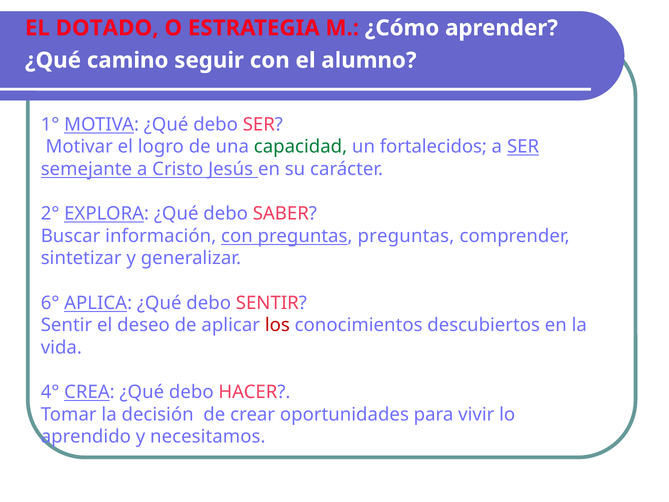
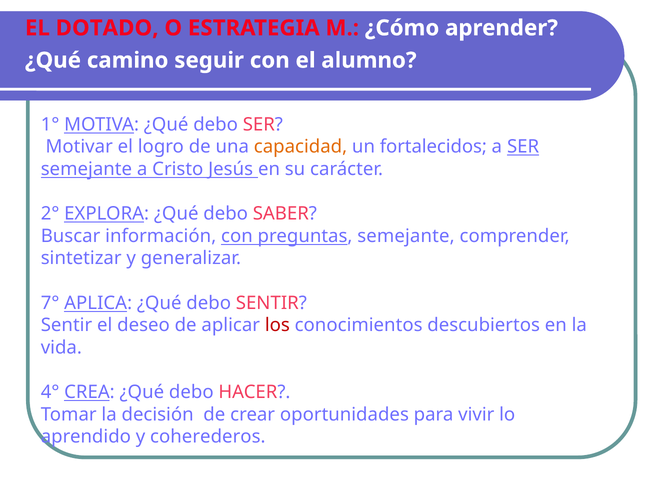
capacidad colour: green -> orange (300, 147)
preguntas preguntas: preguntas -> semejante (406, 236)
6°: 6° -> 7° (50, 303)
necesitamos: necesitamos -> coherederos (208, 437)
